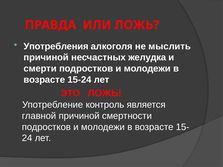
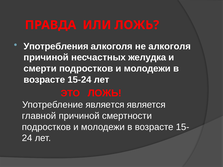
не мыслить: мыслить -> алкоголя (170, 46)
Употребление контроль: контроль -> является (105, 105)
